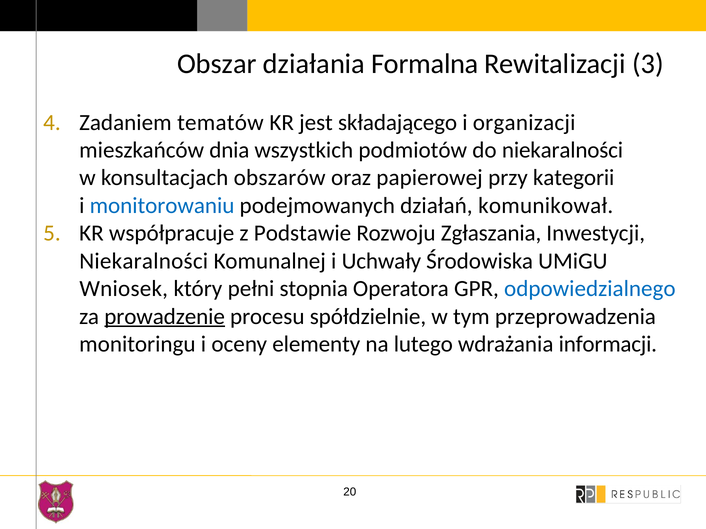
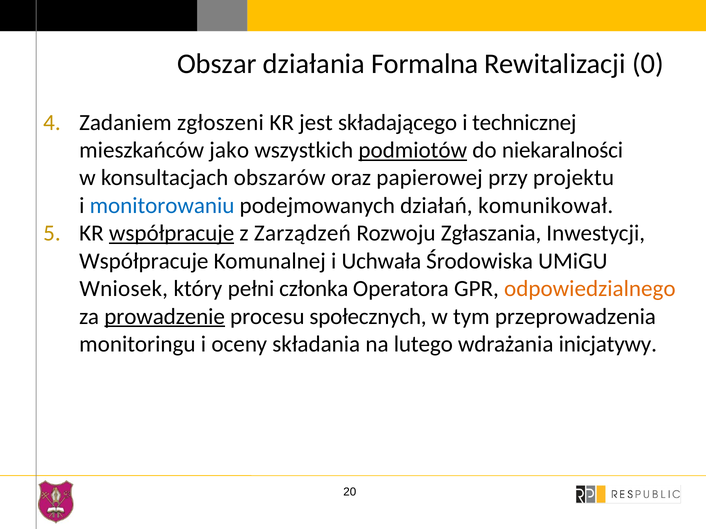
3: 3 -> 0 (648, 64)
tematów: tematów -> zgłoszeni (220, 123)
organizacji: organizacji -> technicznej (524, 123)
dnia: dnia -> jako (229, 150)
podmiotów underline: none -> present (413, 150)
kategorii: kategorii -> projektu (574, 178)
współpracuje underline: none -> present (172, 233)
Podstawie: Podstawie -> Zarządzeń (302, 233)
Niekaralności: Niekaralności -> Współpracuje (144, 261)
Uchwały: Uchwały -> Uchwała (381, 261)
stopnia: stopnia -> członka (314, 289)
odpowiedzialnego colour: blue -> orange (590, 289)
spółdzielnie: spółdzielnie -> społecznych (368, 317)
elementy: elementy -> składania (316, 344)
informacji: informacji -> inicjatywy (608, 344)
